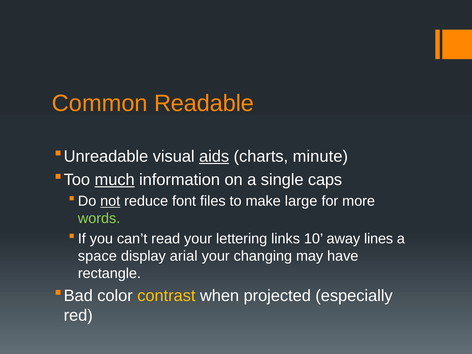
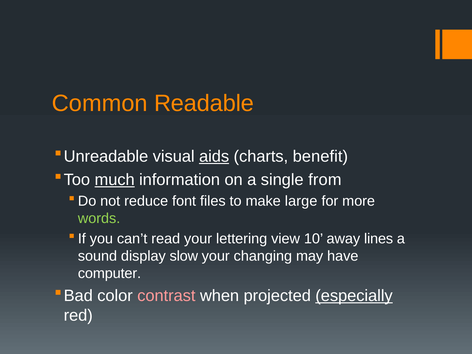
minute: minute -> benefit (320, 156)
caps: caps -> from (325, 180)
not underline: present -> none (110, 201)
links: links -> view (286, 239)
space: space -> sound (97, 256)
arial: arial -> slow (184, 256)
rectangle: rectangle -> computer (109, 273)
contrast colour: yellow -> pink (166, 296)
especially underline: none -> present (354, 296)
